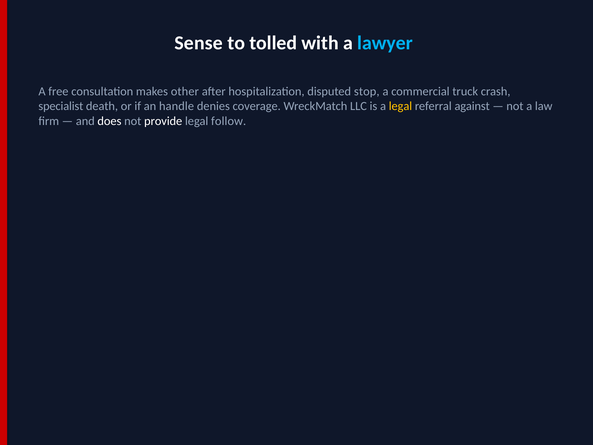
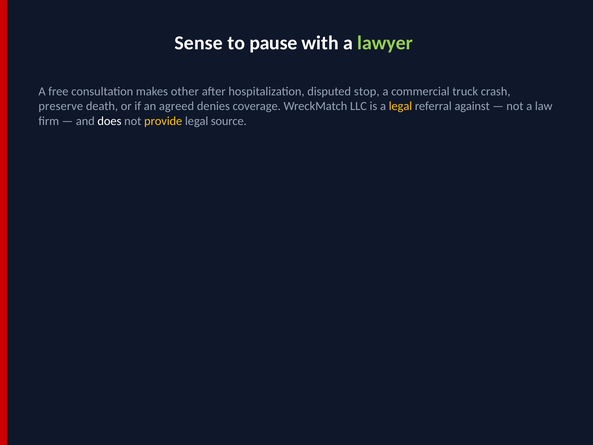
tolled: tolled -> pause (273, 43)
lawyer colour: light blue -> light green (385, 43)
specialist: specialist -> preserve (61, 106)
handle: handle -> agreed (177, 106)
provide colour: white -> yellow (163, 121)
follow: follow -> source (229, 121)
